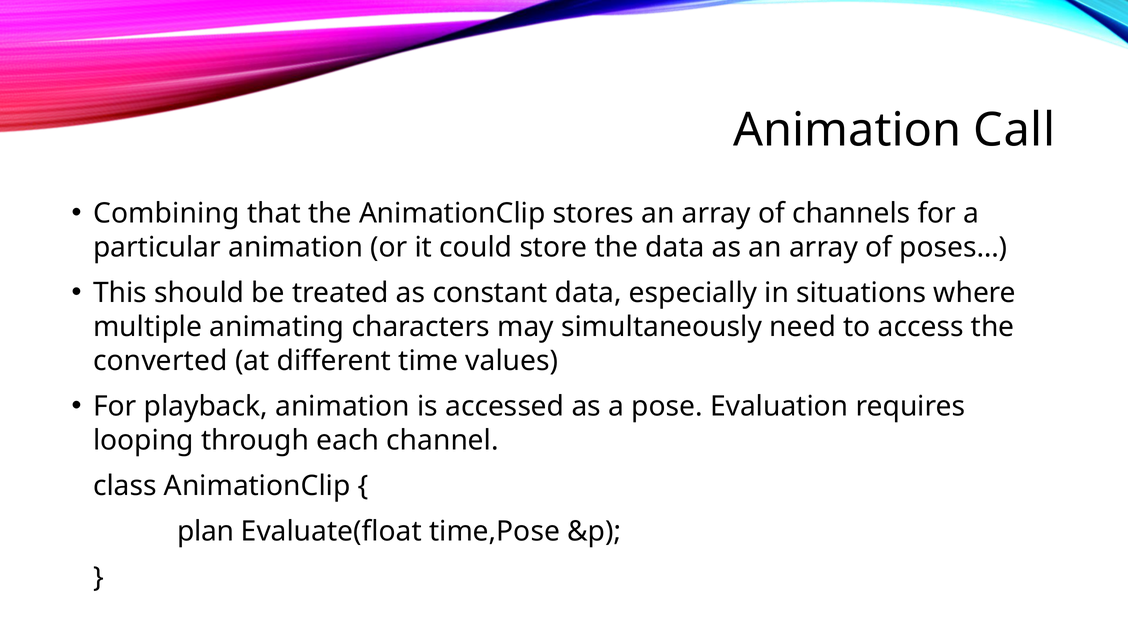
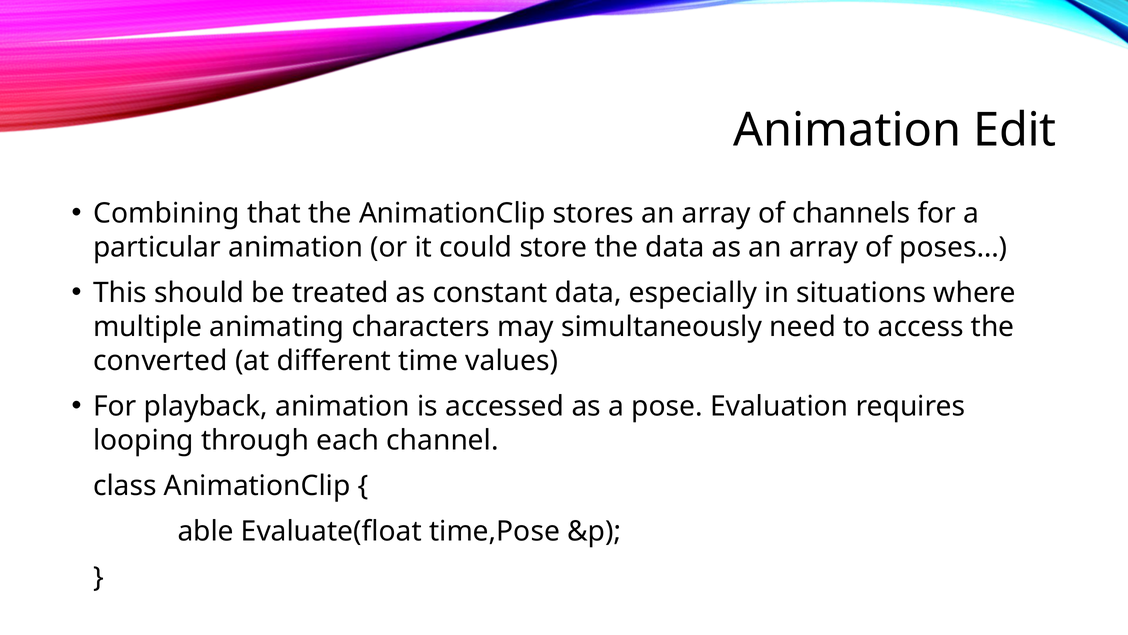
Call: Call -> Edit (1015, 130)
plan: plan -> able (206, 531)
